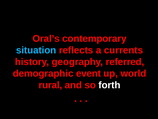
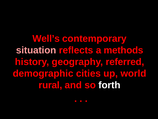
Oral’s: Oral’s -> Well’s (46, 38)
situation colour: light blue -> pink (36, 50)
currents: currents -> methods (124, 50)
event: event -> cities (88, 73)
